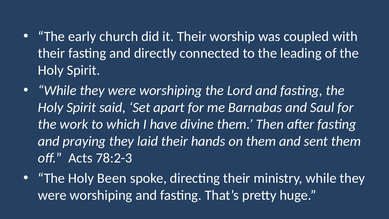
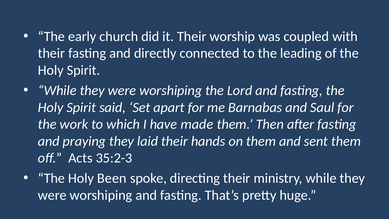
divine: divine -> made (197, 124)
78:2-3: 78:2-3 -> 35:2-3 (114, 158)
